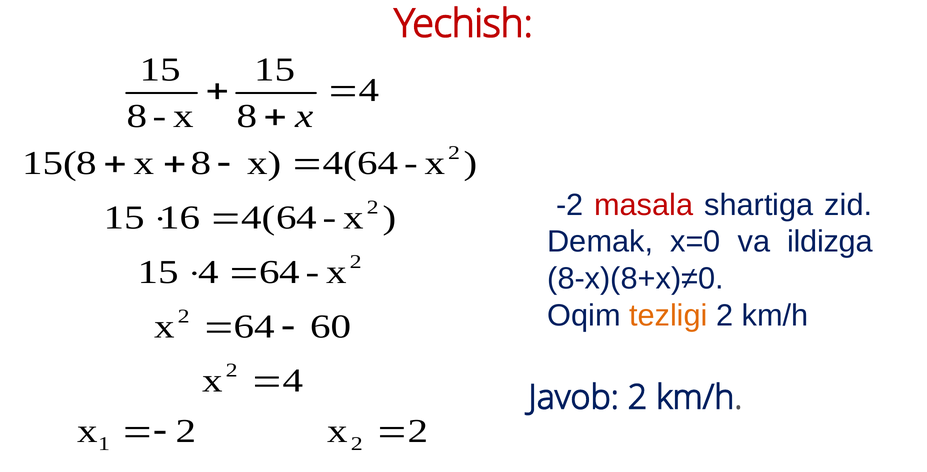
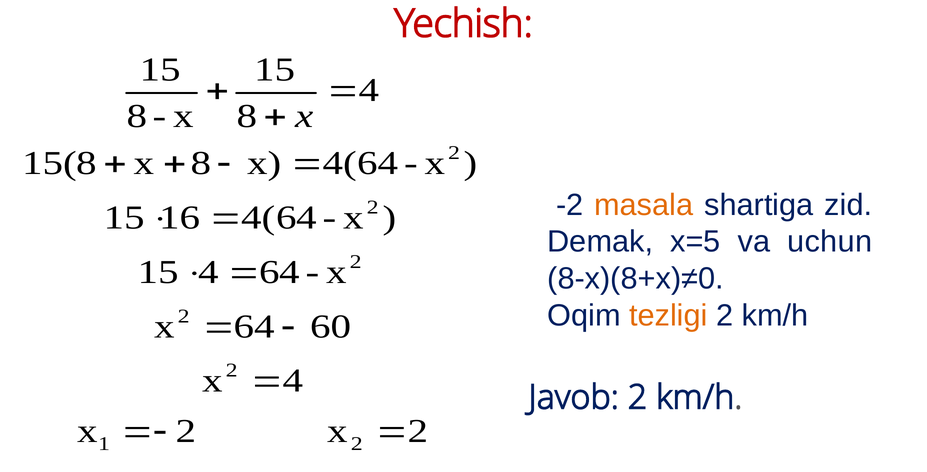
masala colour: red -> orange (644, 205)
х=0: х=0 -> х=5 (695, 242)
ildizga: ildizga -> uchun (830, 242)
